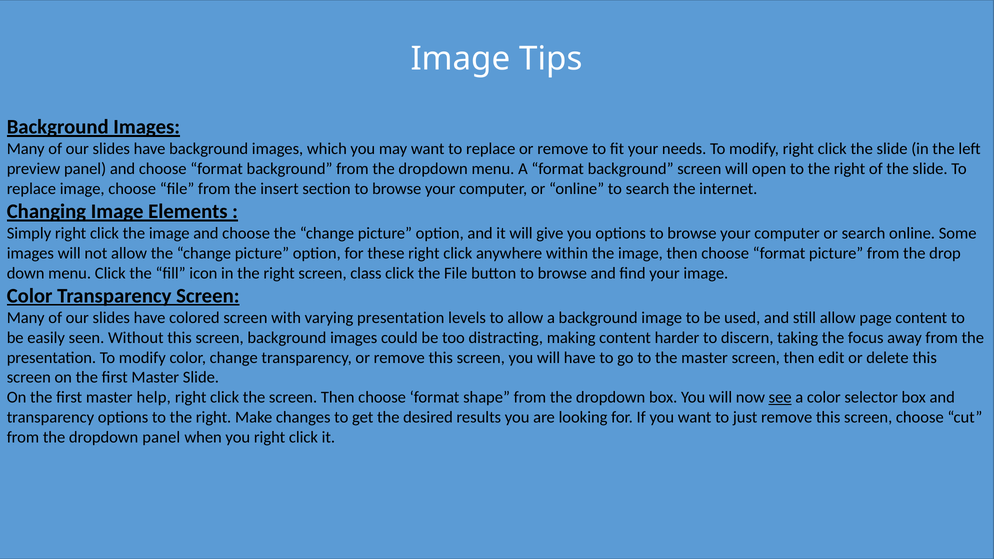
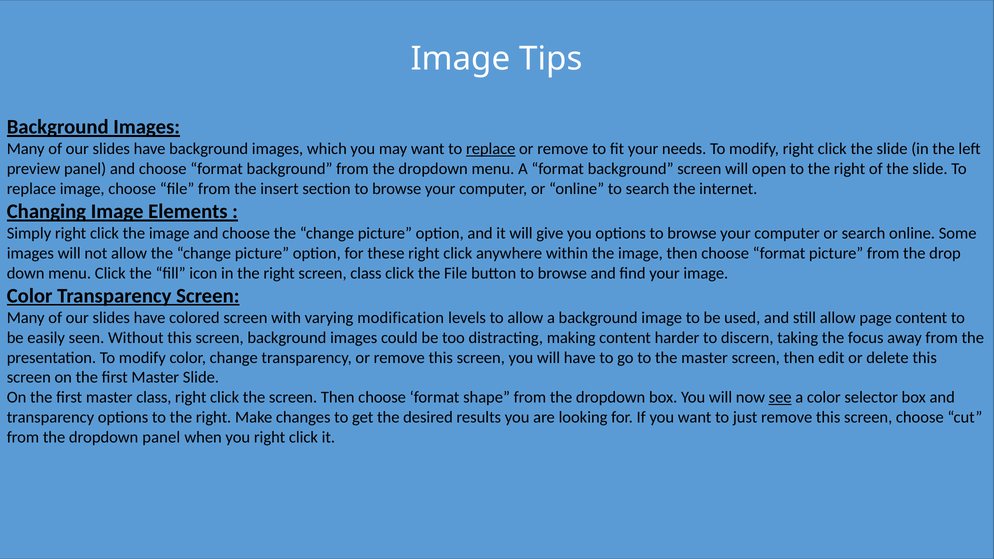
replace underline: none -> present (491, 149)
varying presentation: presentation -> modification (401, 318)
master help: help -> class (154, 397)
